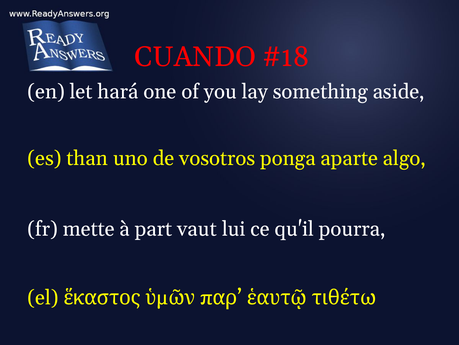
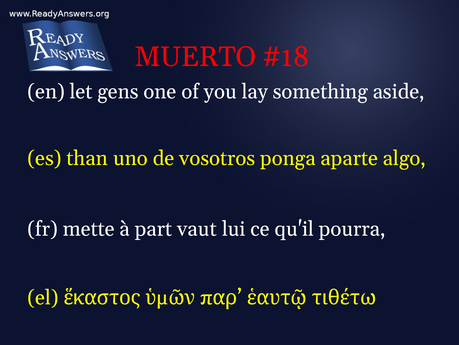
CUANDO: CUANDO -> MUERTO (195, 57)
hará: hará -> gens (118, 91)
